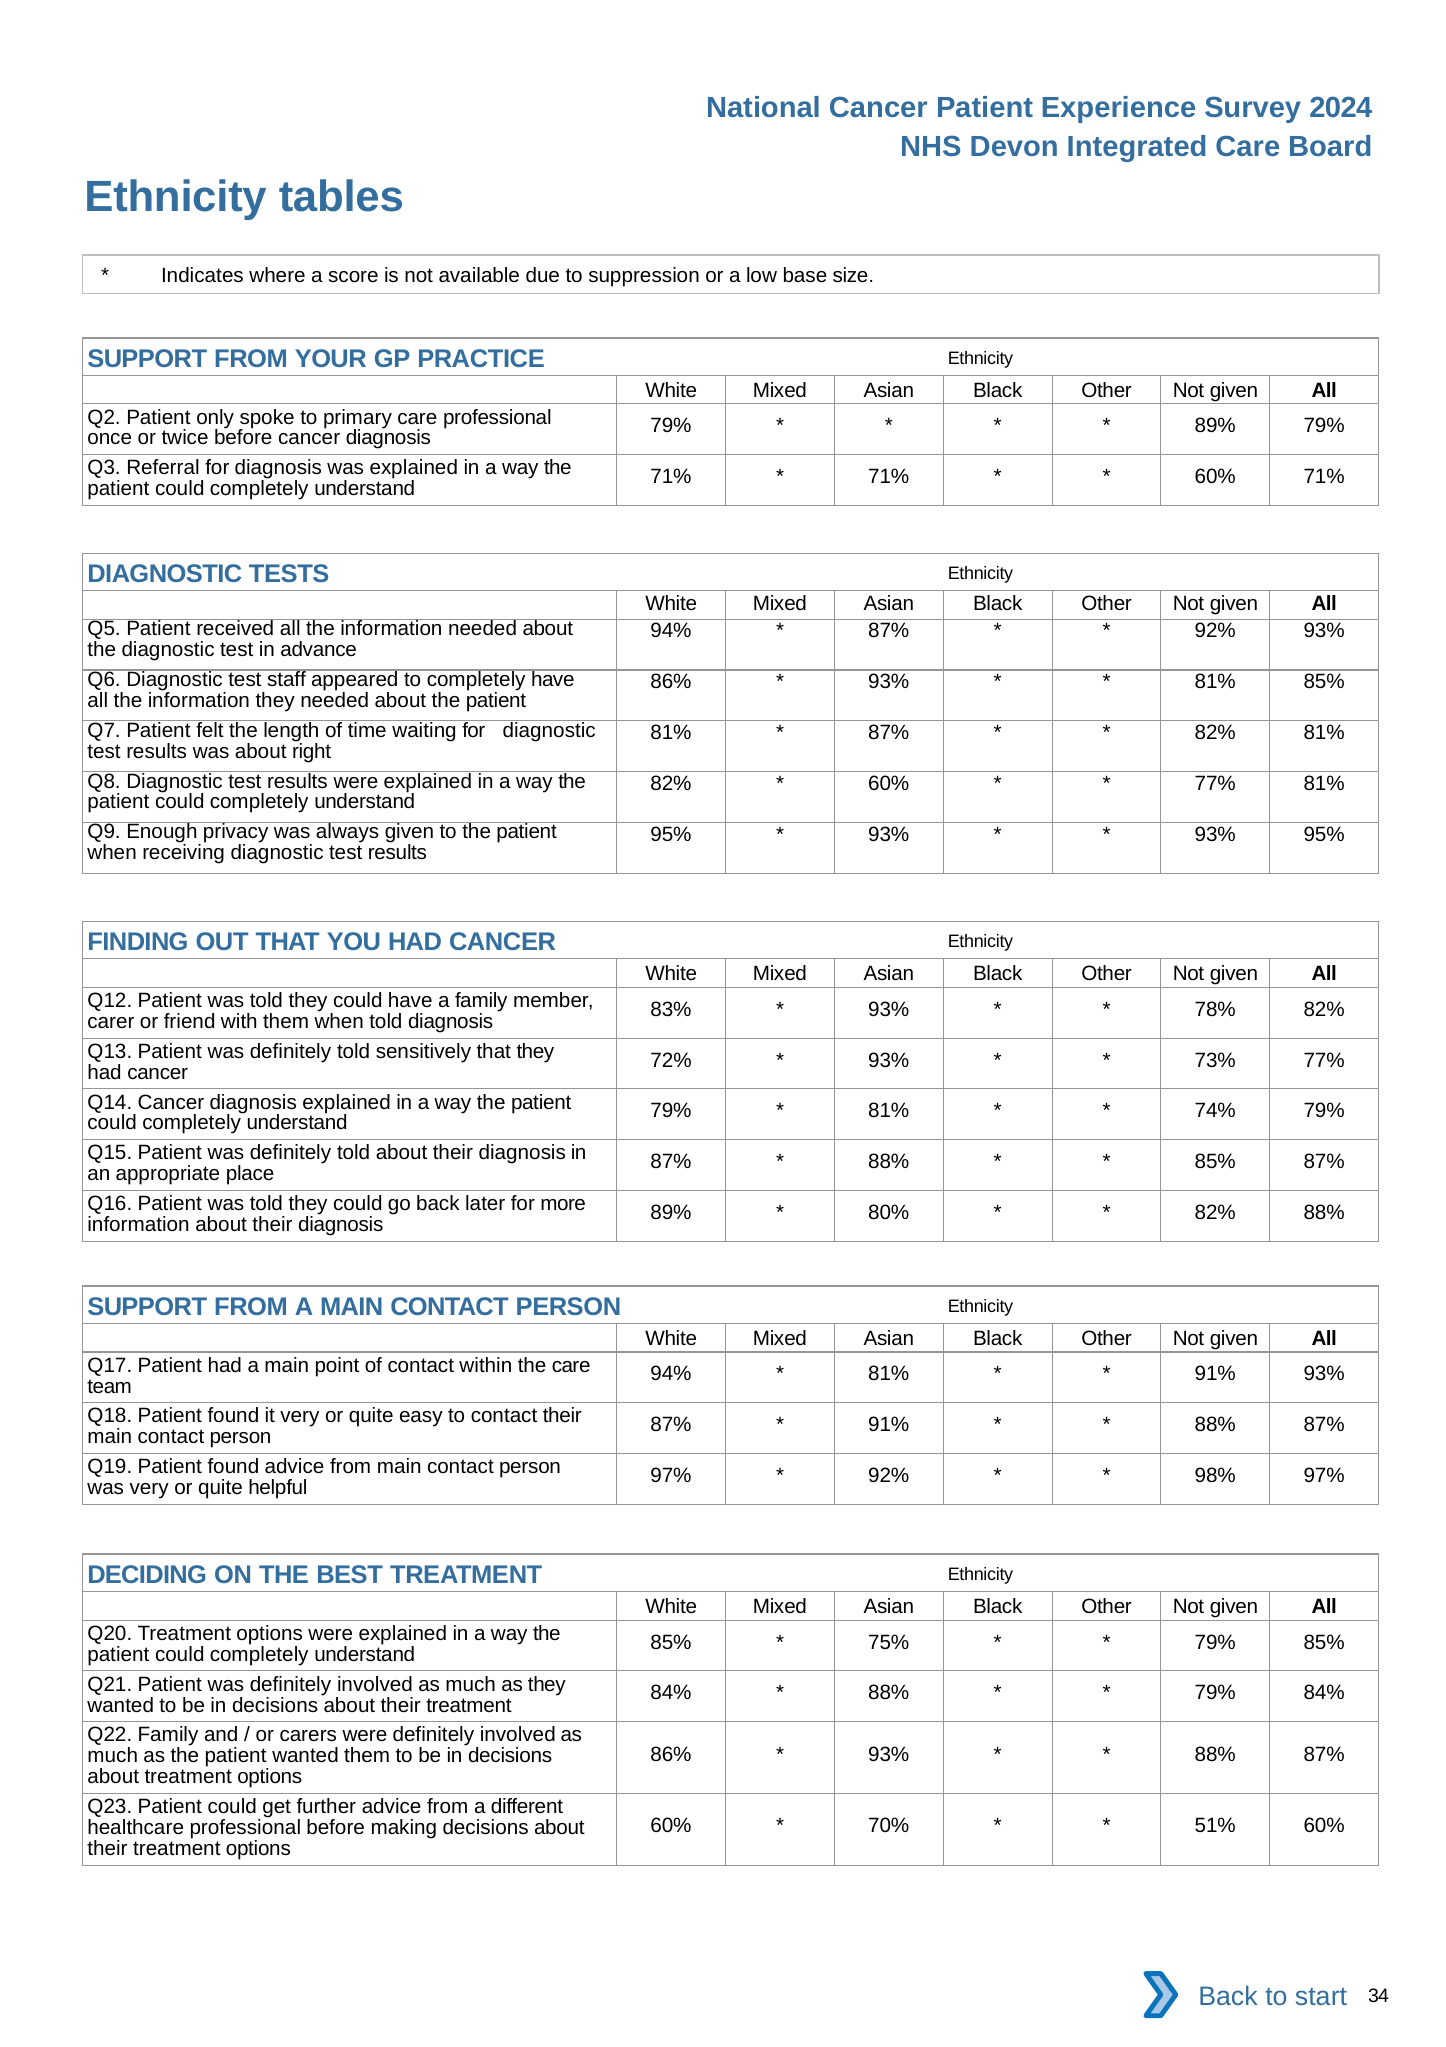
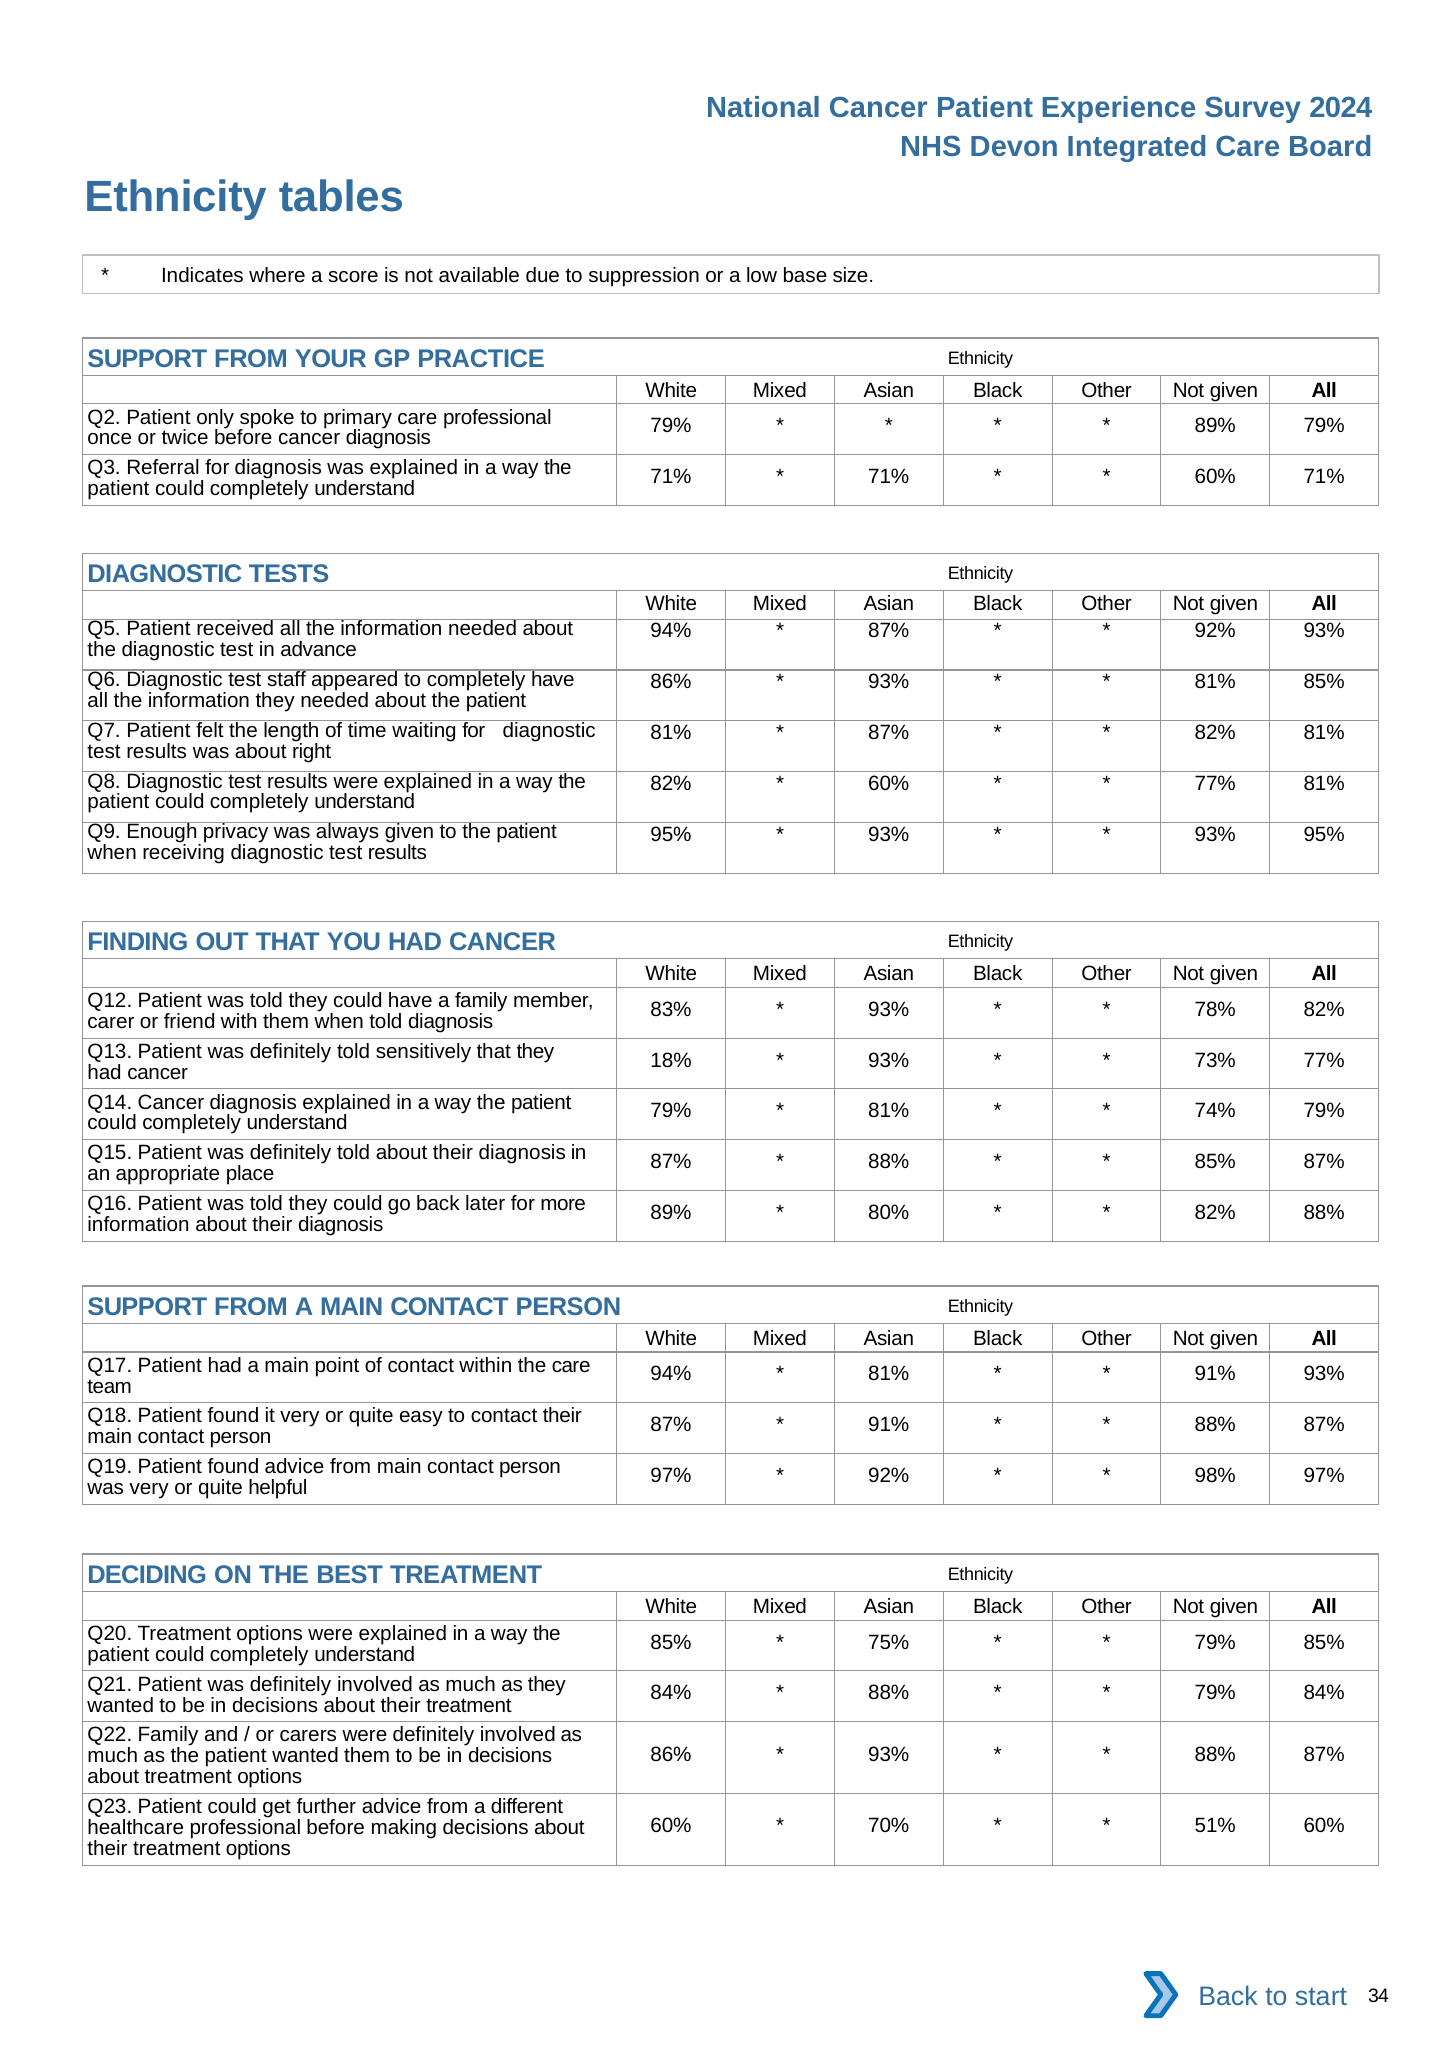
72%: 72% -> 18% (671, 1060)
